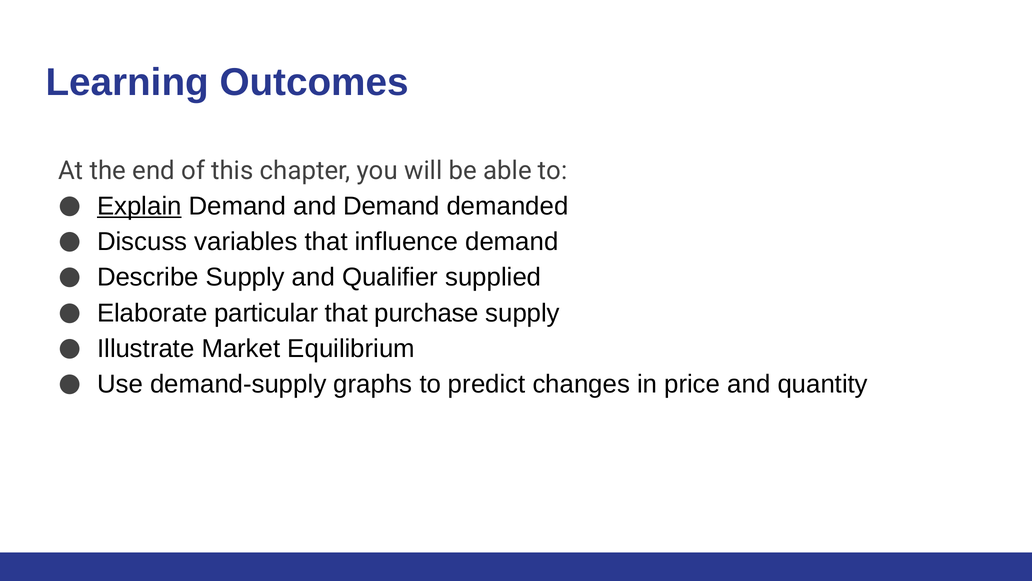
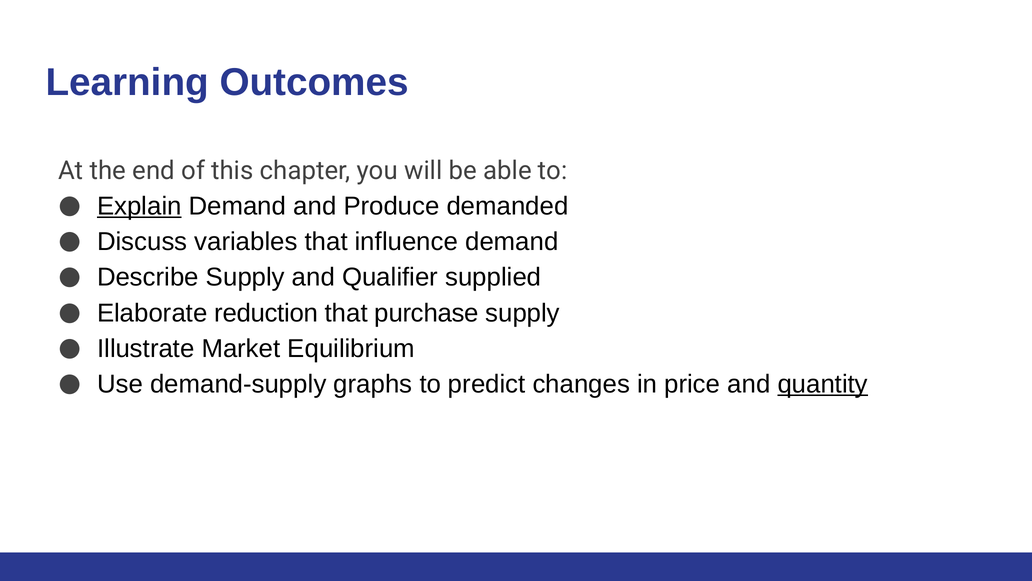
and Demand: Demand -> Produce (391, 206)
particular: particular -> reduction (266, 313)
quantity underline: none -> present (823, 384)
